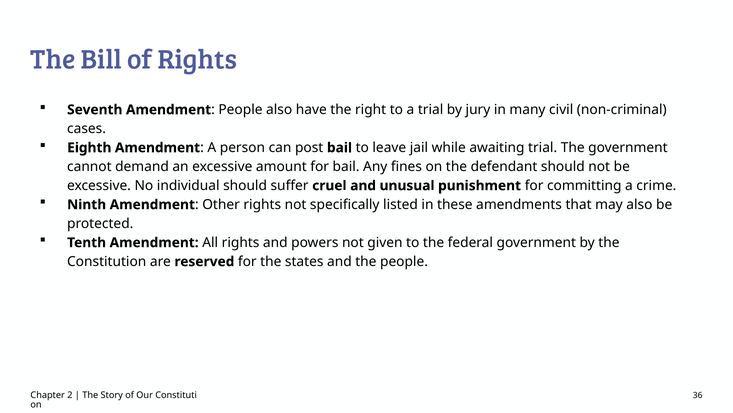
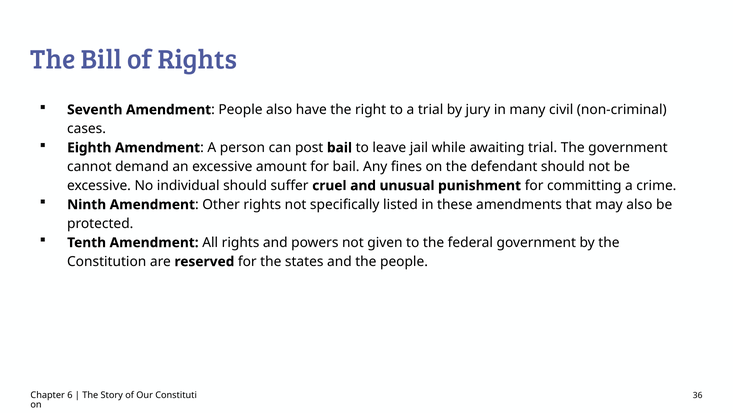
2: 2 -> 6 (70, 395)
